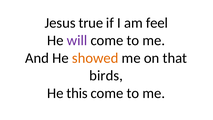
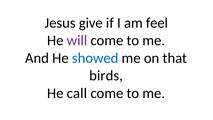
true: true -> give (91, 23)
showed colour: orange -> blue (95, 58)
this: this -> call (77, 93)
